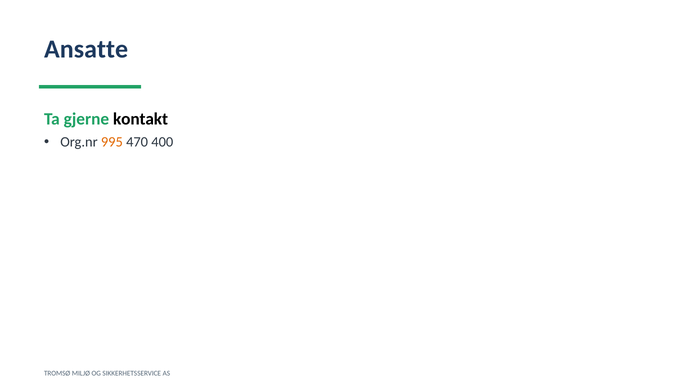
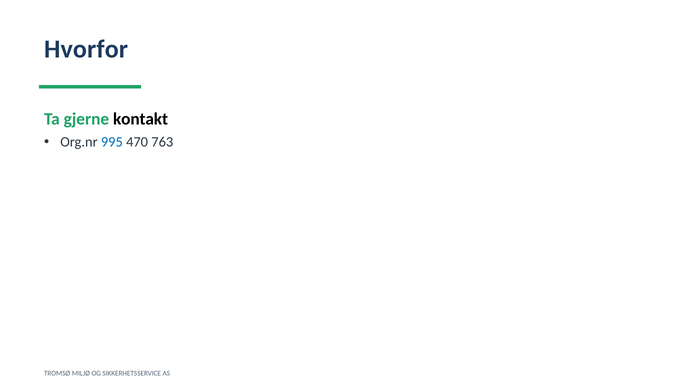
Ansatte: Ansatte -> Hvorfor (86, 49)
995 colour: orange -> blue (112, 142)
400: 400 -> 763 (162, 142)
